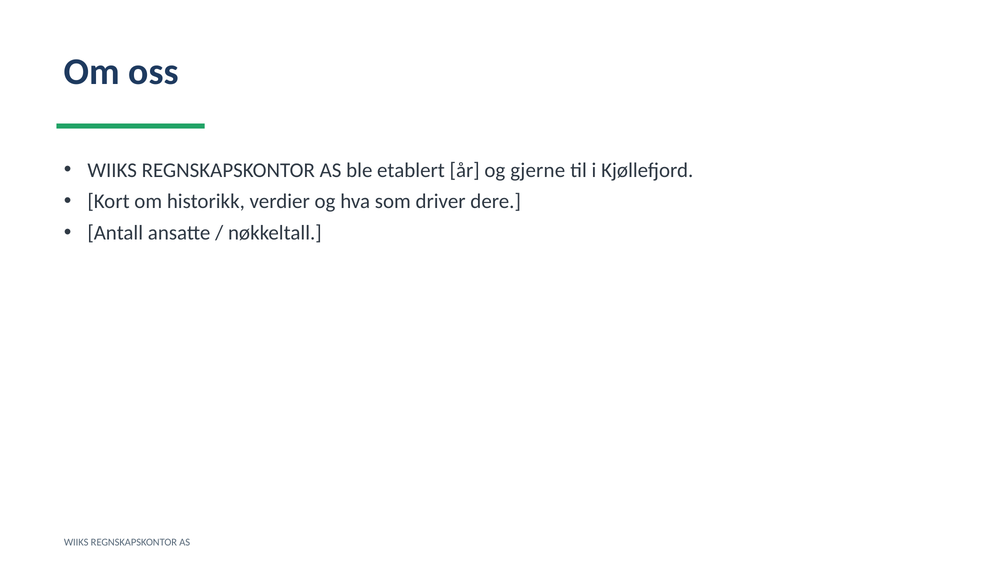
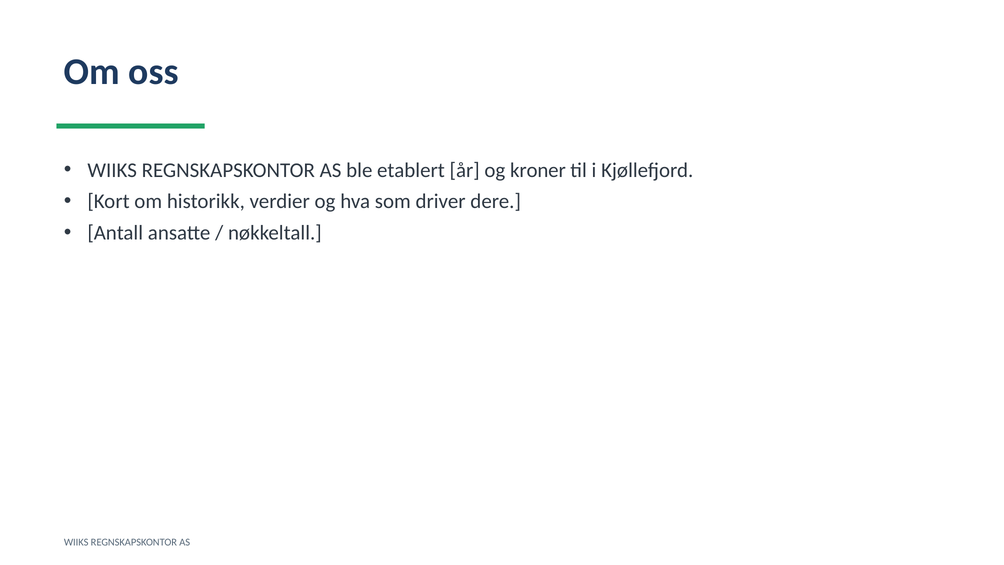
gjerne: gjerne -> kroner (538, 170)
